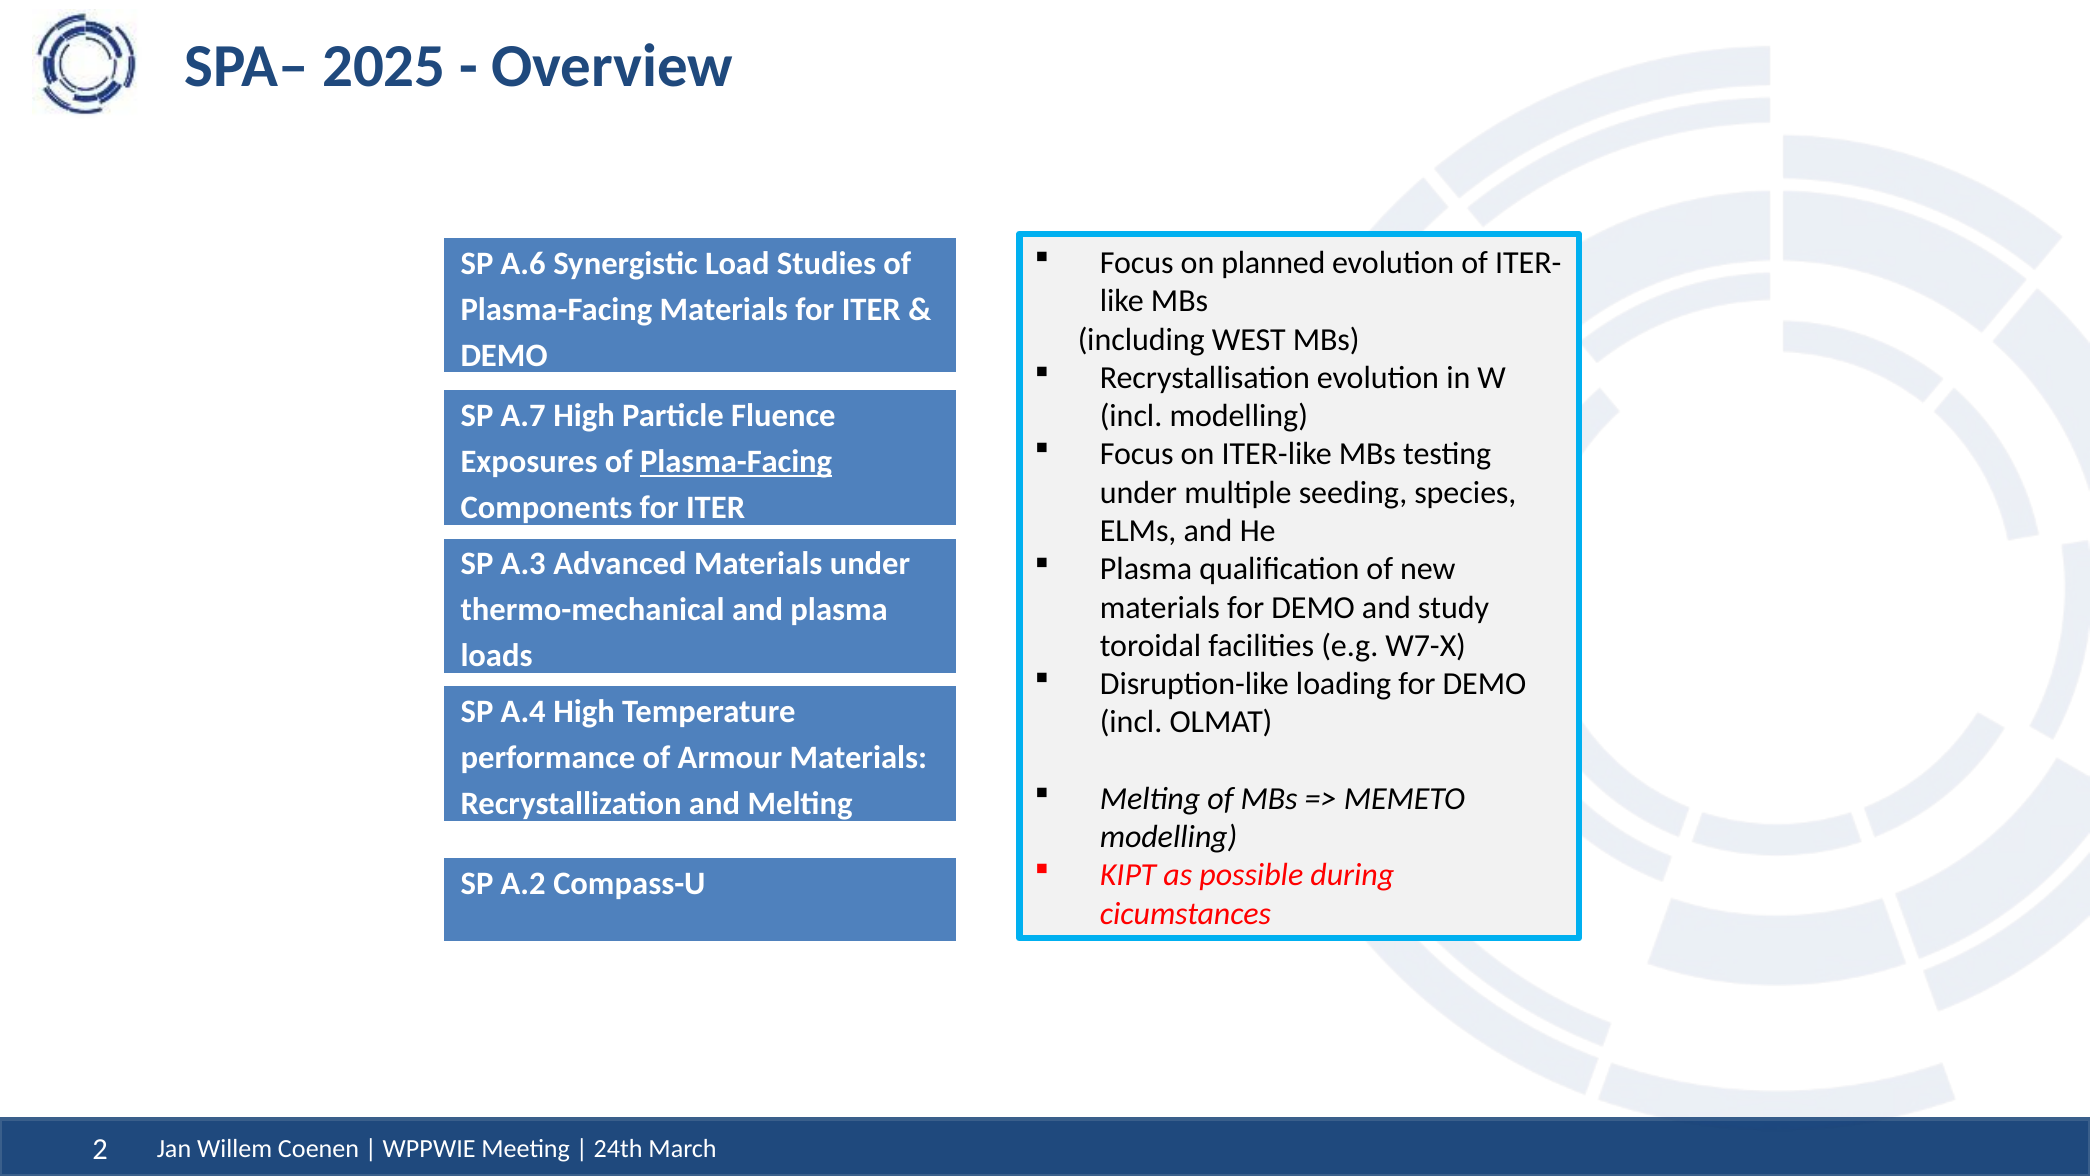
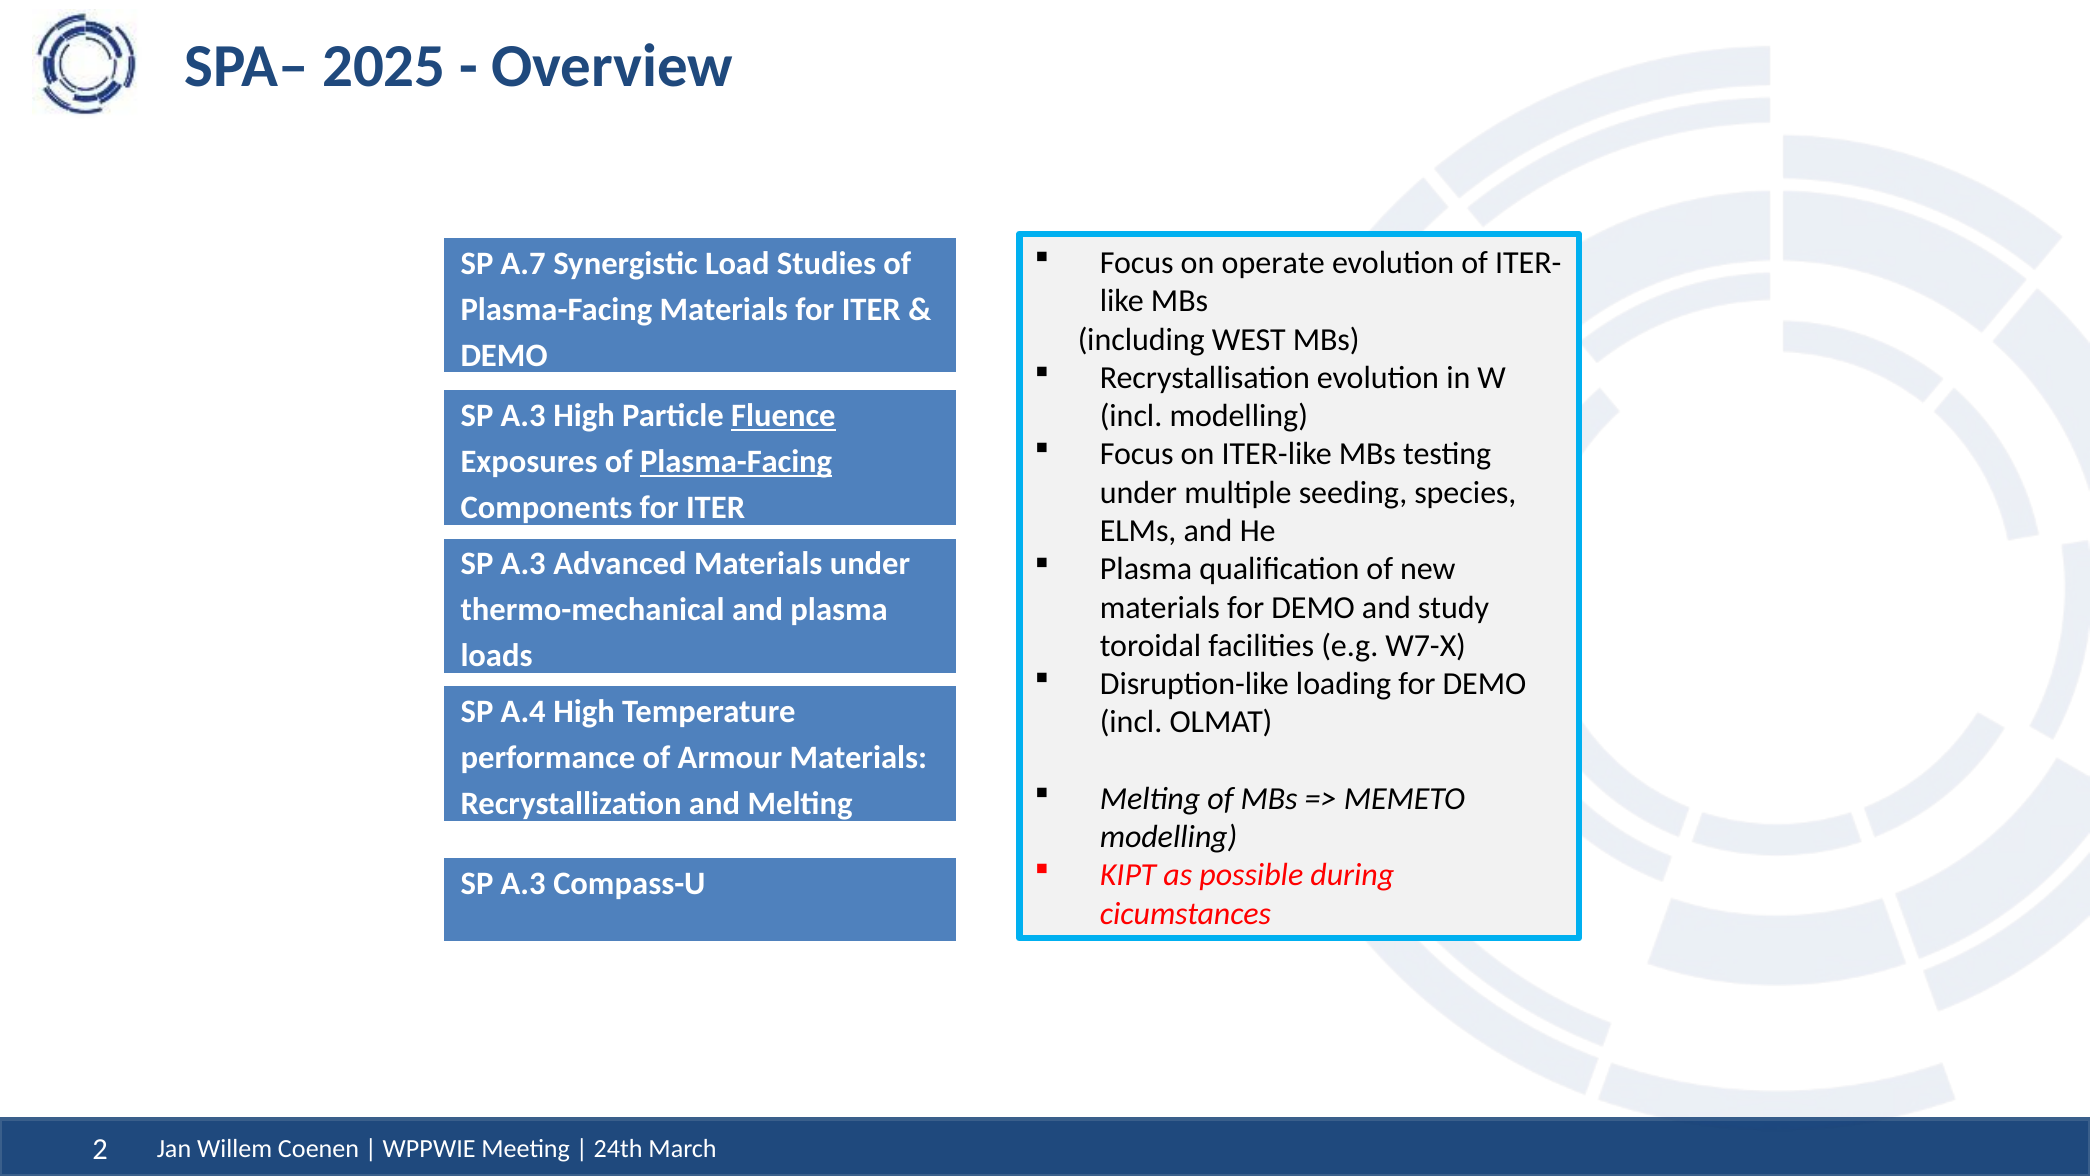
planned: planned -> operate (1273, 263)
A.6: A.6 -> A.7 (523, 263)
A.7: A.7 -> A.3 (523, 416)
Fluence underline: none -> present (783, 416)
A.2: A.2 -> A.3 (523, 883)
